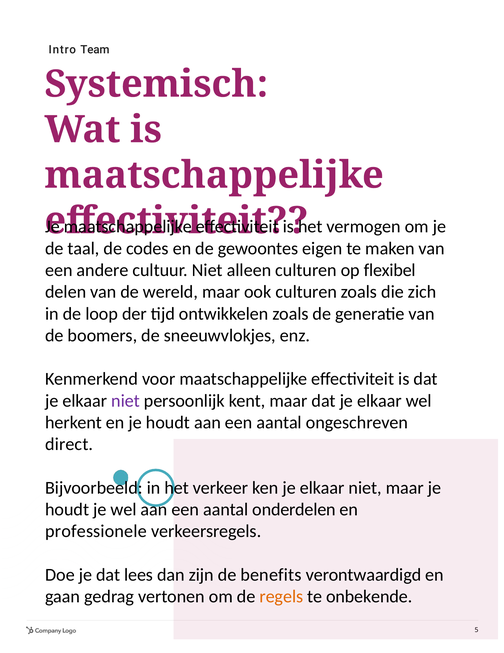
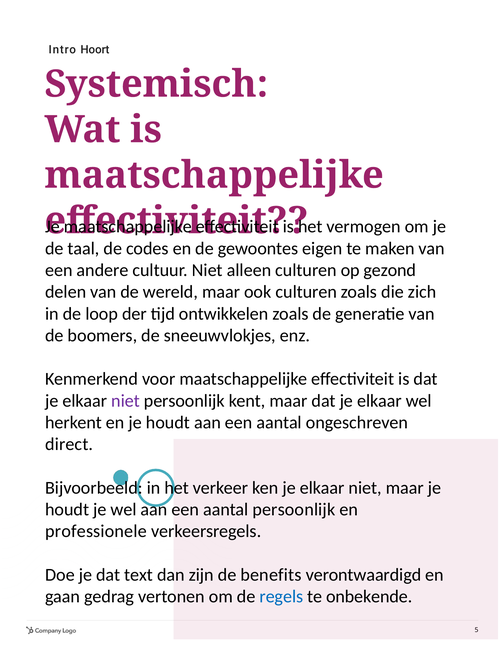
Team: Team -> Hoort (95, 50)
flexibel: flexibel -> gezond (390, 270)
aantal onderdelen: onderdelen -> persoonlijk (294, 509)
lees: lees -> text (139, 574)
regels colour: orange -> blue (281, 596)
